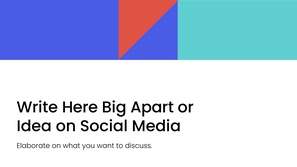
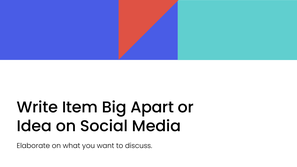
Here: Here -> Item (80, 107)
